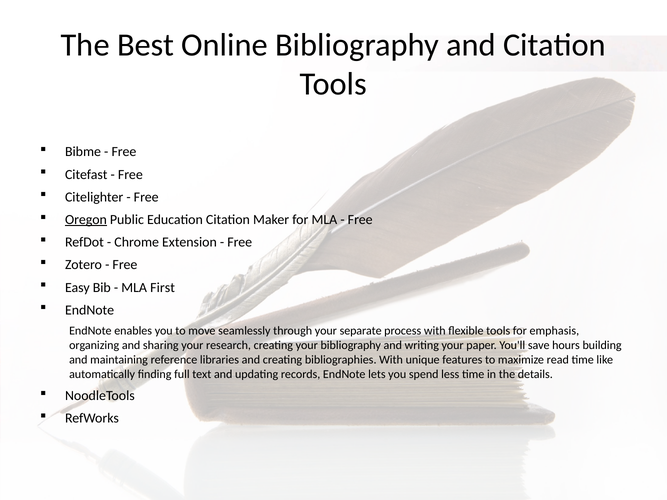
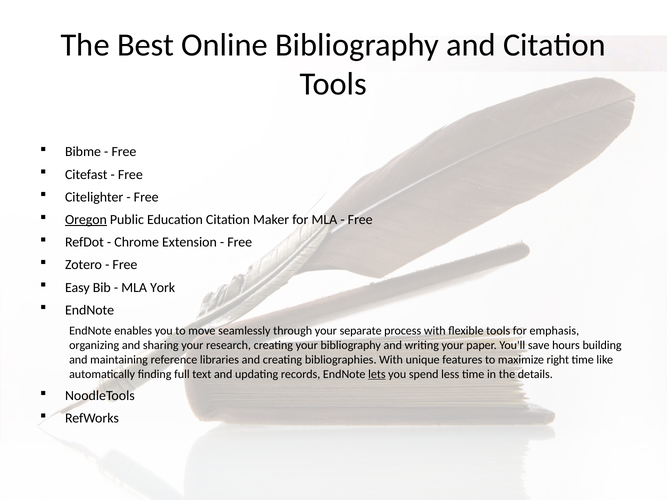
First: First -> York (163, 288)
read: read -> right (558, 360)
lets underline: none -> present (377, 374)
